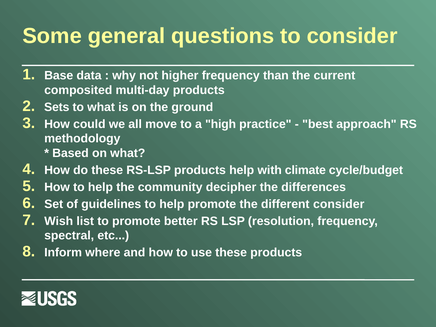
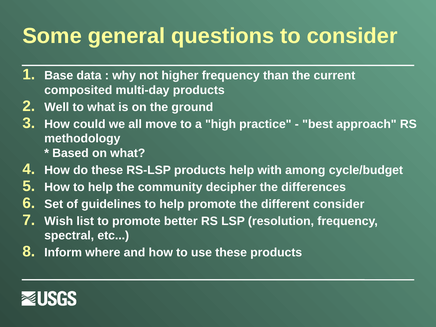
Sets: Sets -> Well (57, 107)
climate: climate -> among (305, 170)
